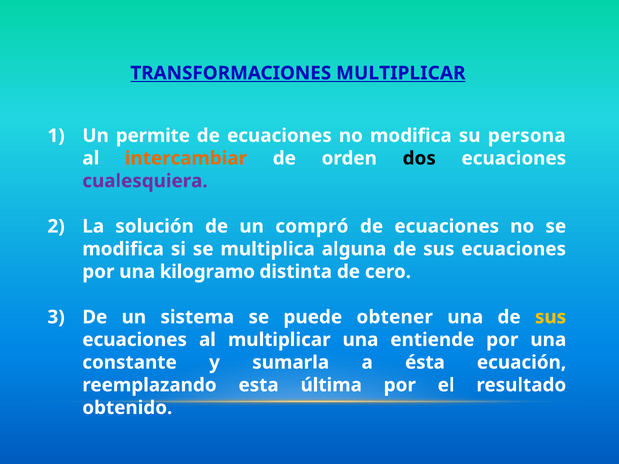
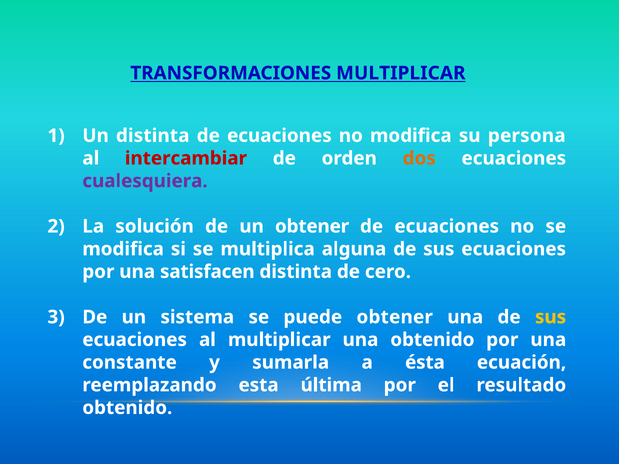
Un permite: permite -> distinta (153, 136)
intercambiar colour: orange -> red (186, 158)
dos colour: black -> orange (419, 158)
un compró: compró -> obtener (312, 226)
kilogramo: kilogramo -> satisfacen (207, 272)
una entiende: entiende -> obtenido (432, 340)
